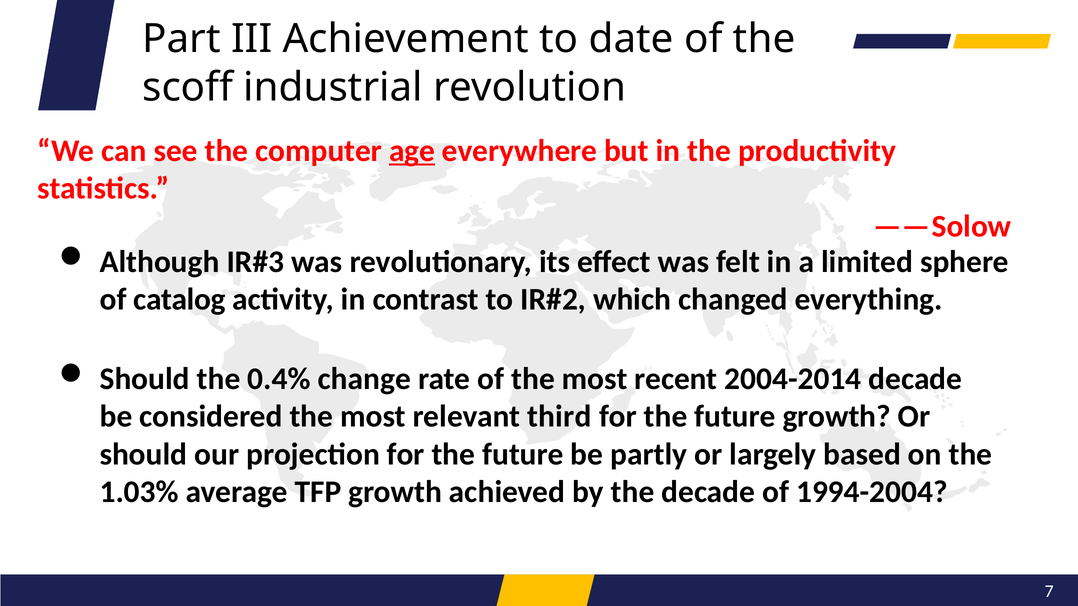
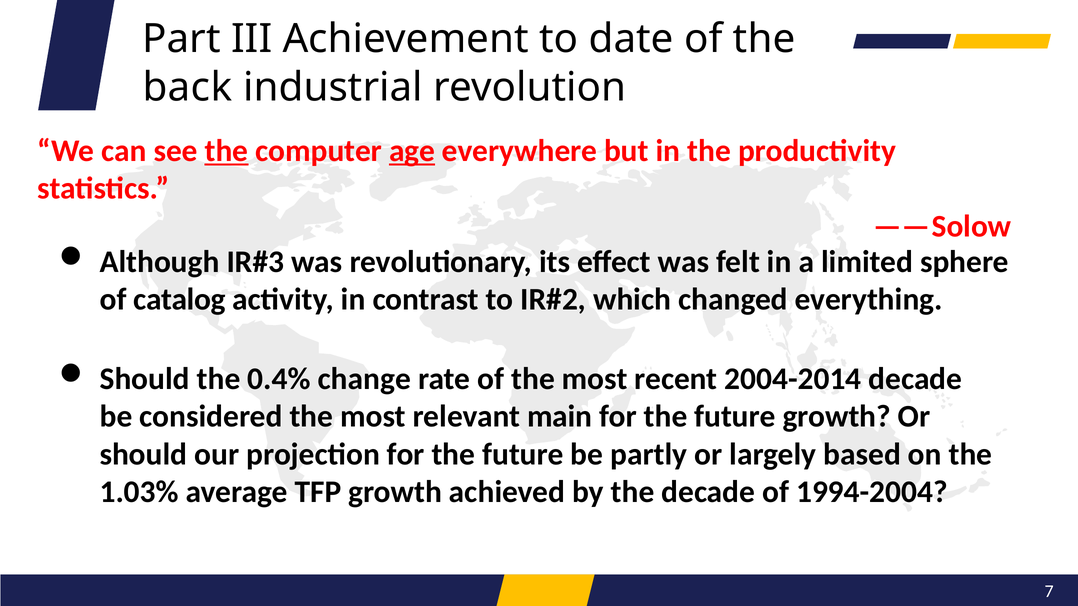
scoff: scoff -> back (187, 87)
the underline: none -> present (227, 151)
third: third -> main (560, 417)
